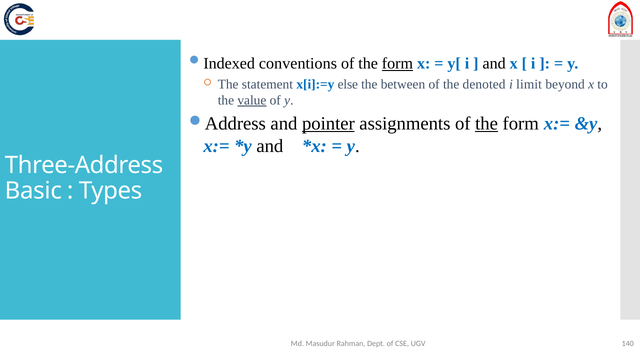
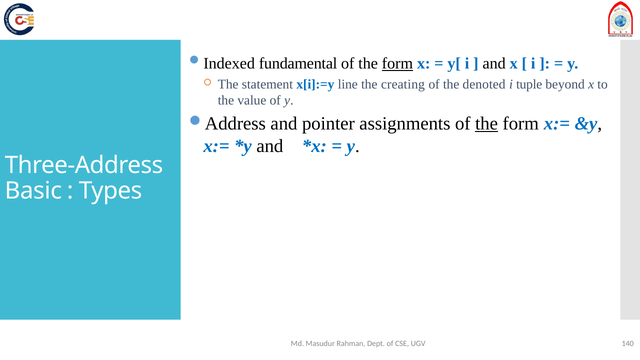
conventions: conventions -> fundamental (298, 64)
else: else -> line (348, 84)
between: between -> creating (403, 84)
limit: limit -> tuple (529, 84)
value underline: present -> none (252, 100)
pointer underline: present -> none (328, 124)
